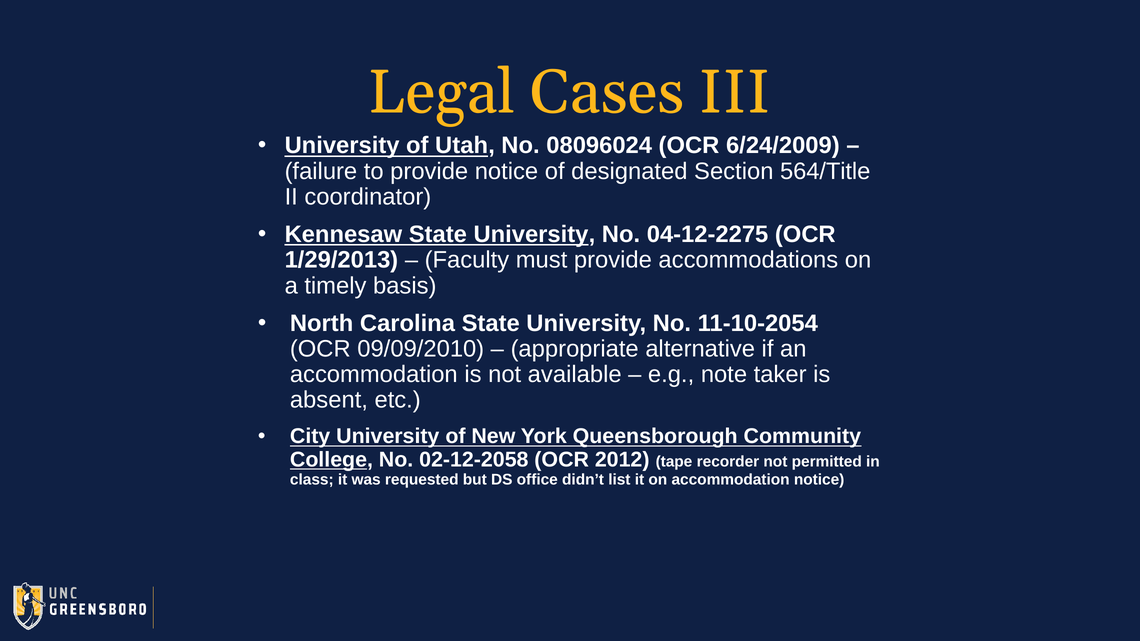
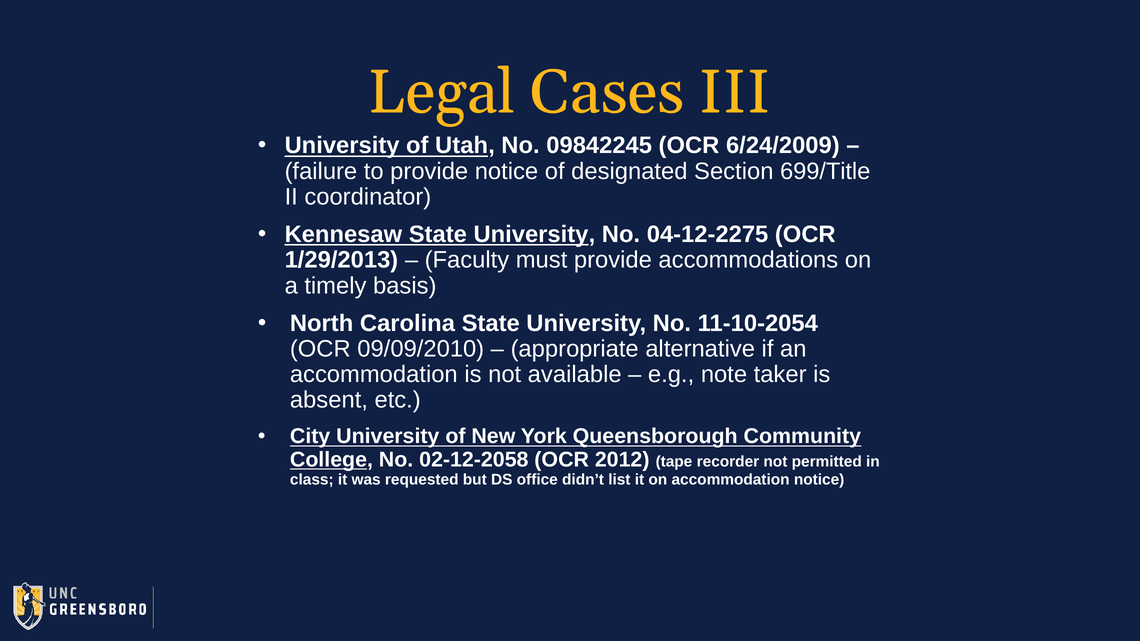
08096024: 08096024 -> 09842245 (599, 146)
564/Title: 564/Title -> 699/Title (825, 171)
